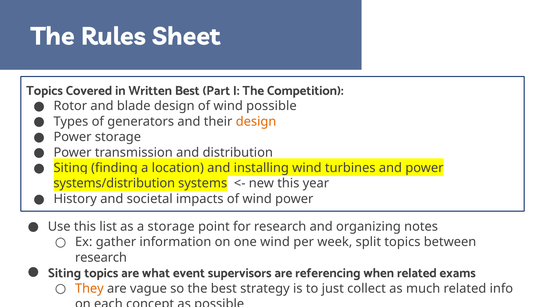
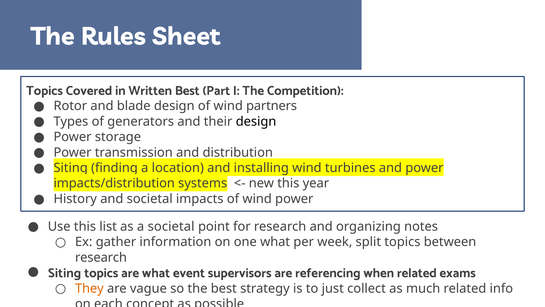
wind possible: possible -> partners (272, 106)
design colour: orange -> black (256, 121)
systems/distribution: systems/distribution -> impacts/distribution (114, 183)
a storage: storage -> societal (171, 226)
one wind: wind -> what (275, 242)
